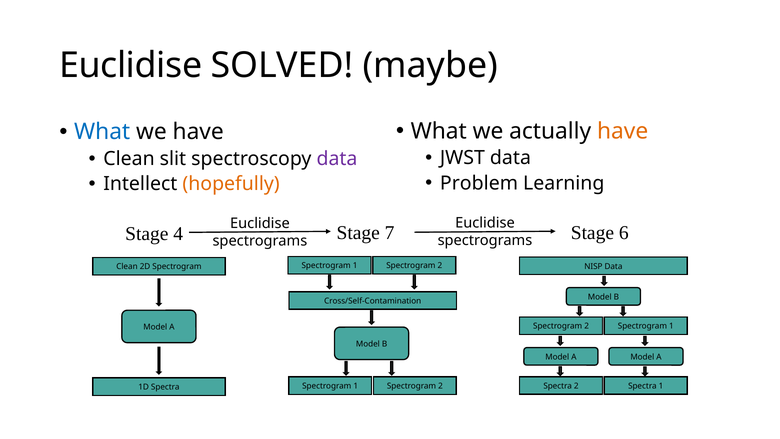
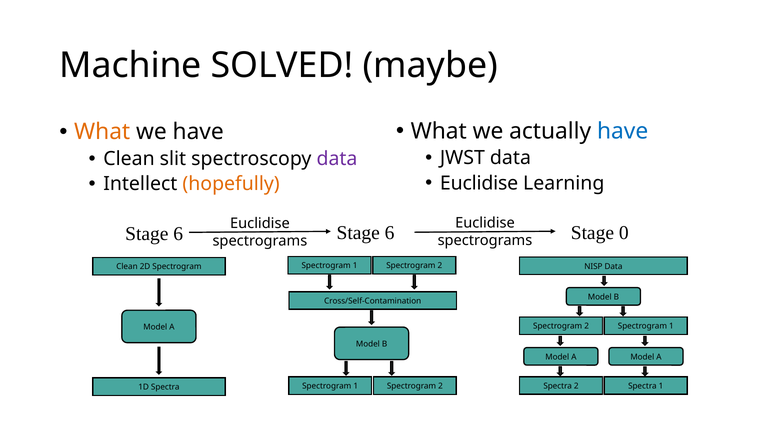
Euclidise: Euclidise -> Machine (131, 66)
have colour: orange -> blue (623, 131)
What colour: blue -> orange (102, 132)
Problem: Problem -> Euclidise (479, 183)
7: 7 -> 6 (390, 233)
6: 6 -> 0 (624, 233)
4: 4 -> 6 (178, 234)
